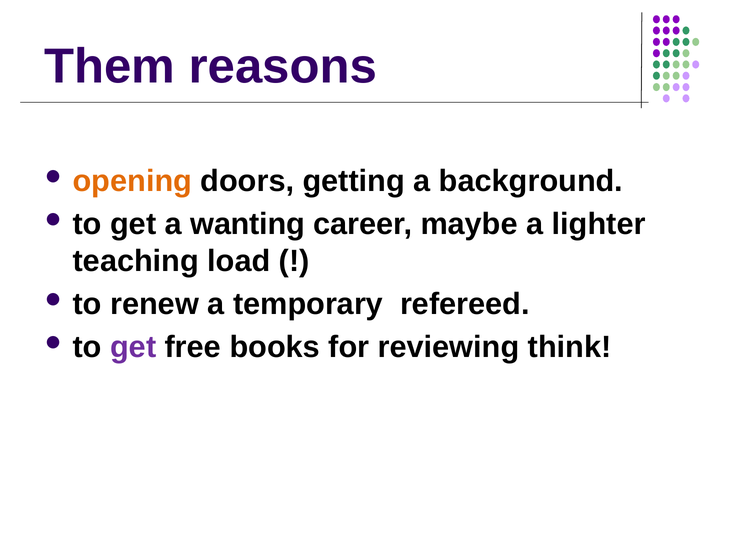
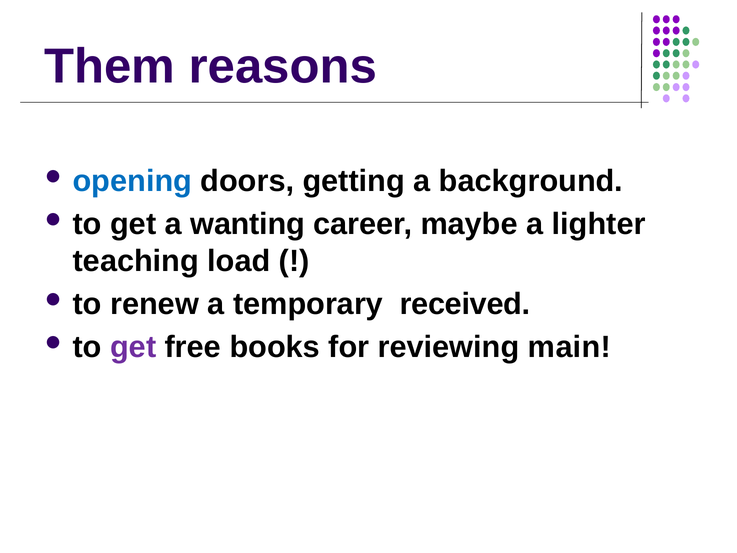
opening colour: orange -> blue (132, 181)
refereed: refereed -> received (465, 304)
think: think -> main (569, 347)
